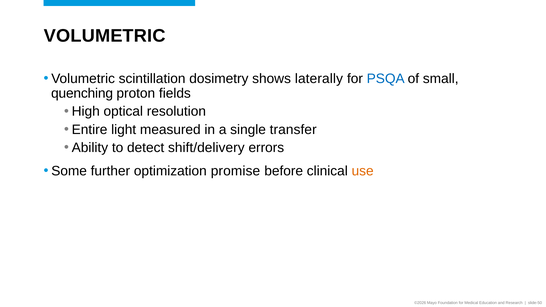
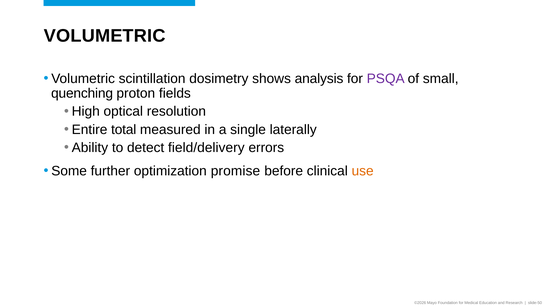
laterally: laterally -> analysis (319, 79)
PSQA colour: blue -> purple (386, 79)
light: light -> total (124, 130)
transfer: transfer -> laterally (293, 130)
shift/delivery: shift/delivery -> field/delivery (206, 148)
